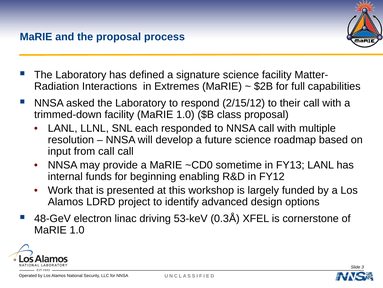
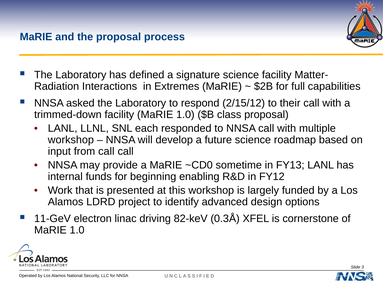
resolution: resolution -> workshop (71, 140)
48-GeV: 48-GeV -> 11-GeV (52, 218)
53-keV: 53-keV -> 82-keV (191, 218)
